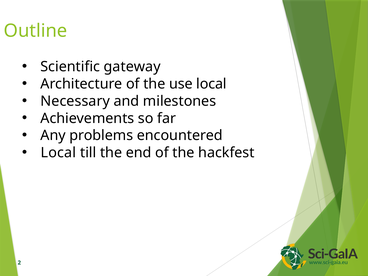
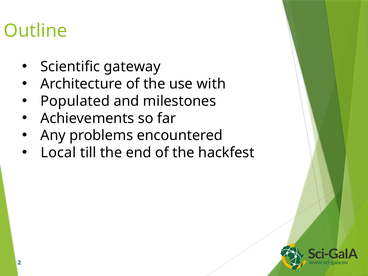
use local: local -> with (211, 84)
Necessary: Necessary -> Populated (75, 101)
